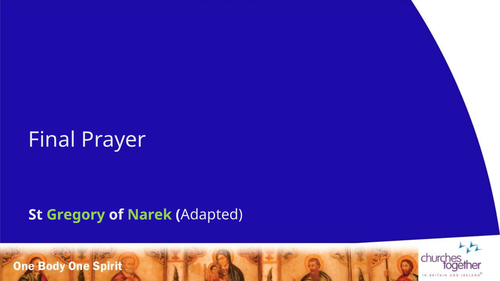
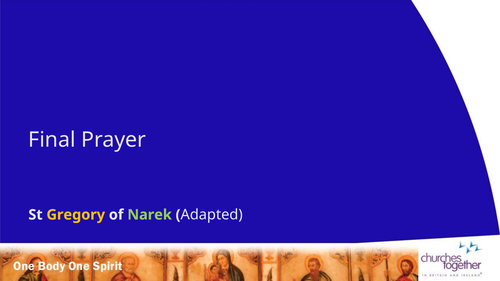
Gregory colour: light green -> yellow (76, 215)
